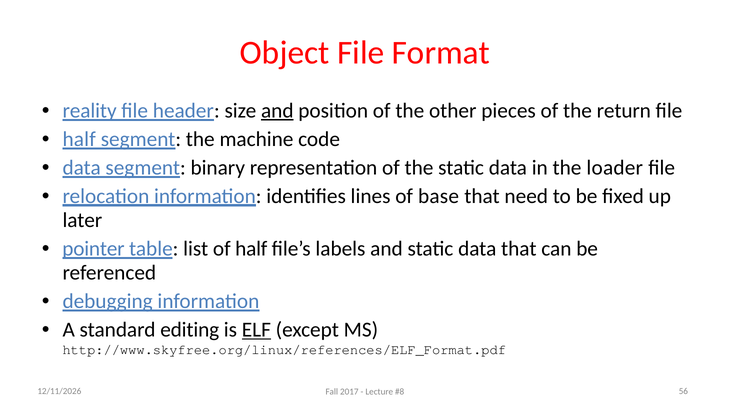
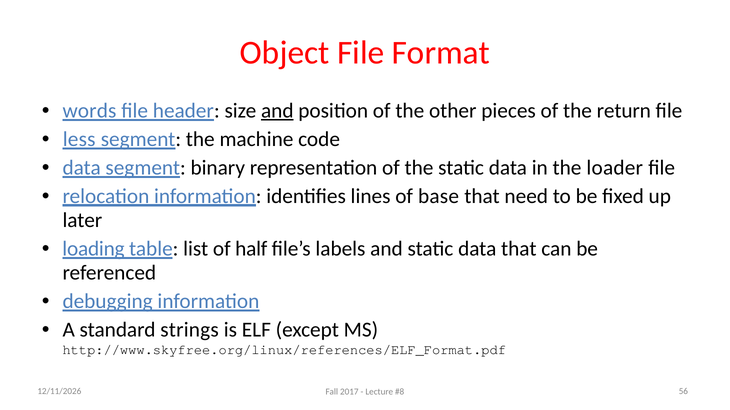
reality: reality -> words (89, 111)
half: half -> less (79, 139)
pointer: pointer -> loading (93, 249)
editing: editing -> strings (190, 330)
ELF underline: present -> none (256, 330)
